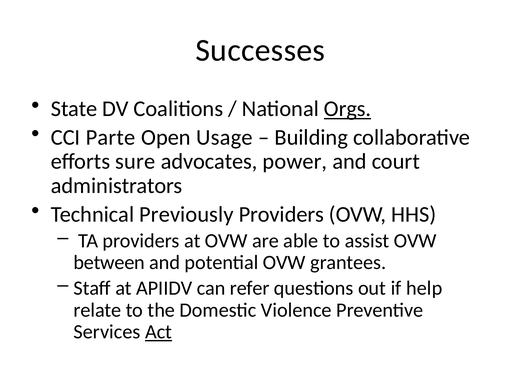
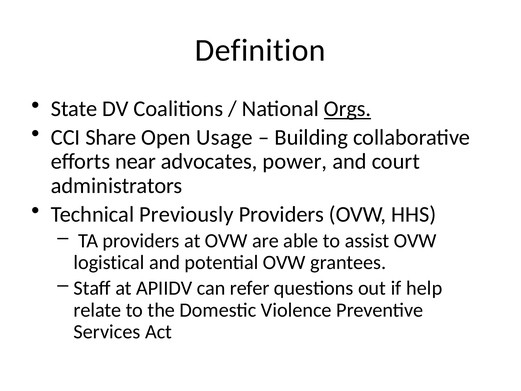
Successes: Successes -> Definition (260, 50)
Parte: Parte -> Share (111, 137)
sure: sure -> near (136, 161)
between: between -> logistical (109, 262)
Act underline: present -> none (159, 332)
